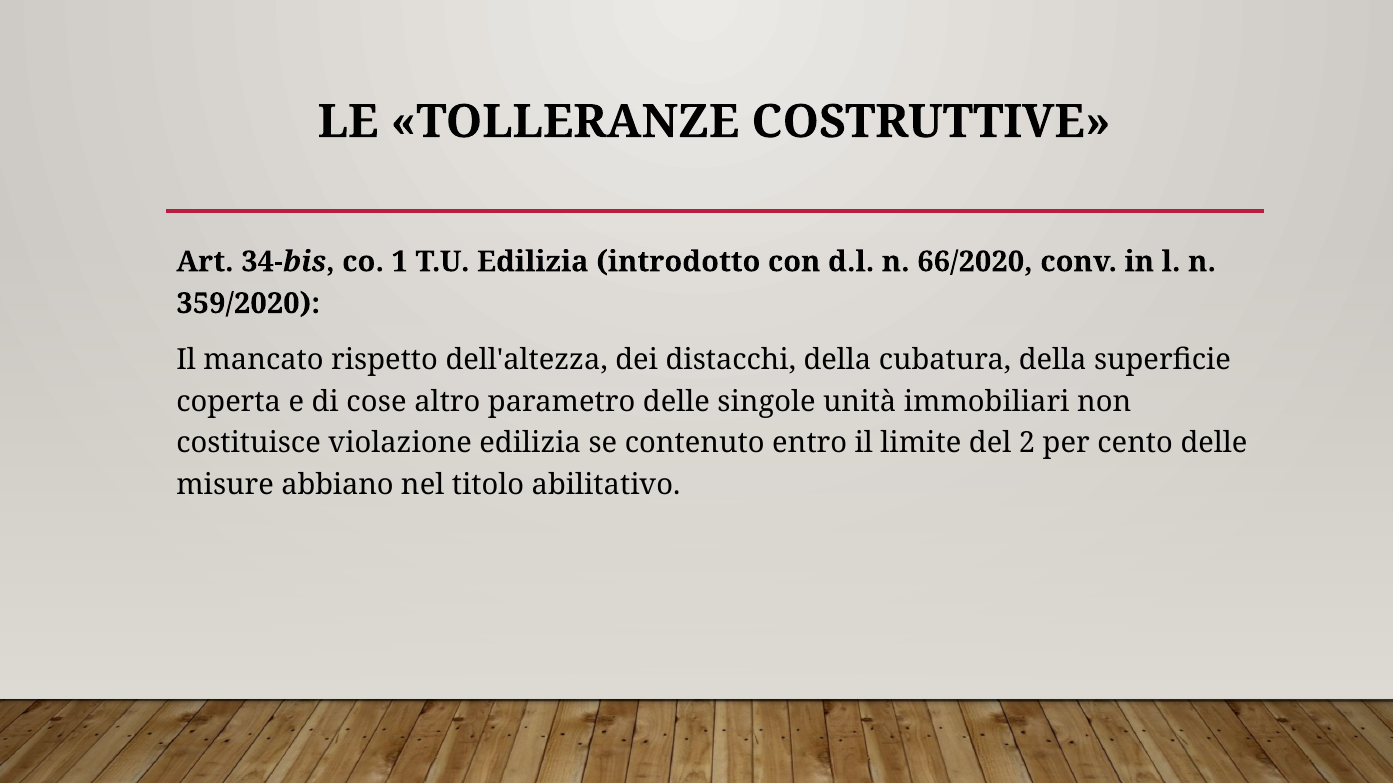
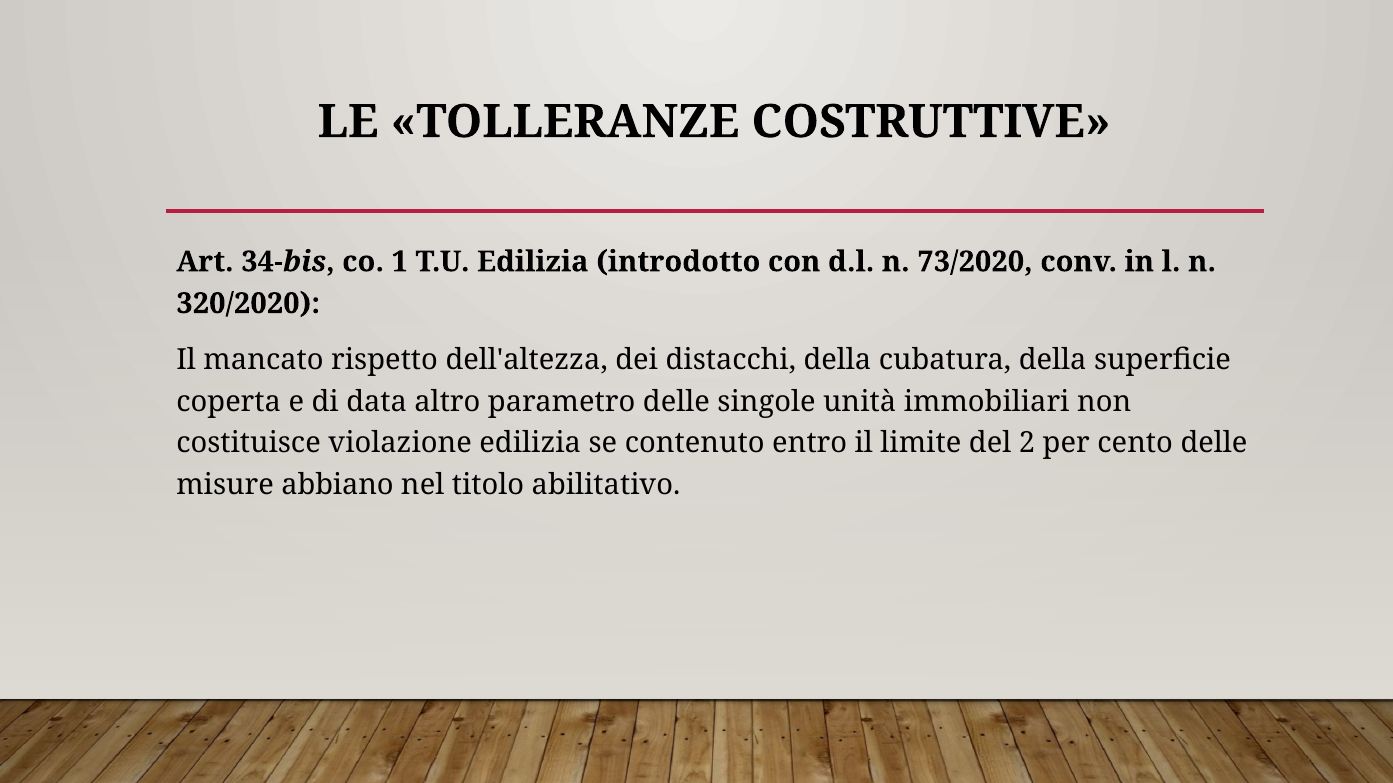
66/2020: 66/2020 -> 73/2020 (975, 262)
359/2020: 359/2020 -> 320/2020 (248, 304)
cose: cose -> data (377, 402)
